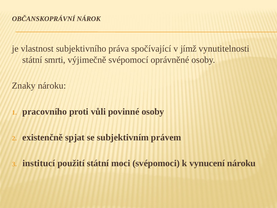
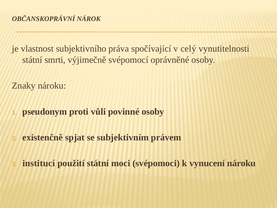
jímž: jímž -> celý (188, 49)
pracovního: pracovního -> pseudonym (45, 111)
